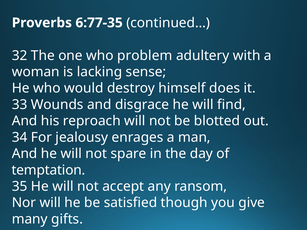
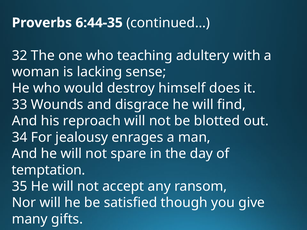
6:77-35: 6:77-35 -> 6:44-35 (99, 23)
problem: problem -> teaching (145, 56)
